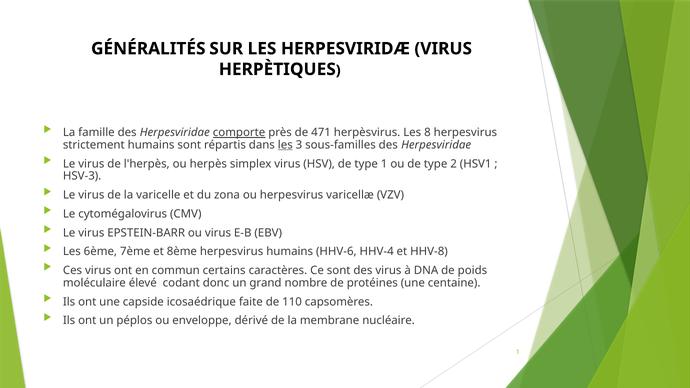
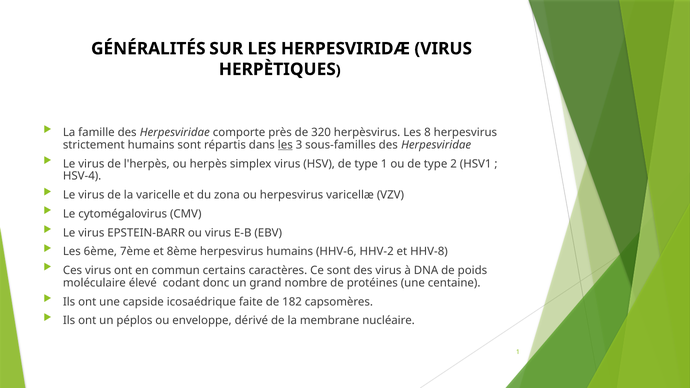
comporte underline: present -> none (239, 133)
471: 471 -> 320 (321, 133)
HSV-3: HSV-3 -> HSV-4 (82, 176)
HHV-4: HHV-4 -> HHV-2 (377, 252)
110: 110 -> 182 (292, 302)
